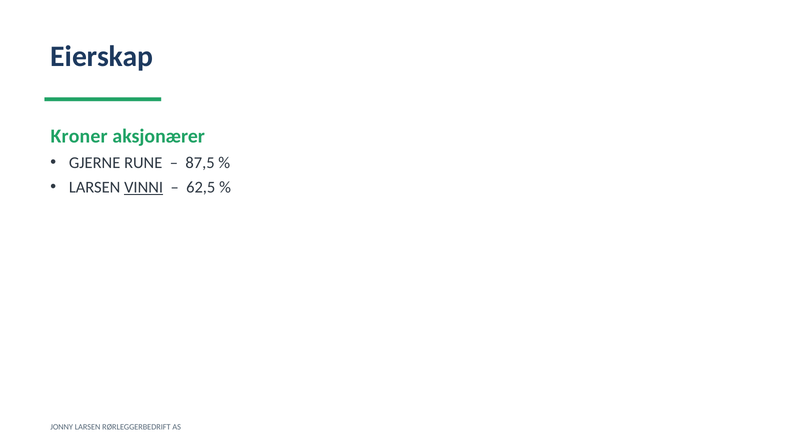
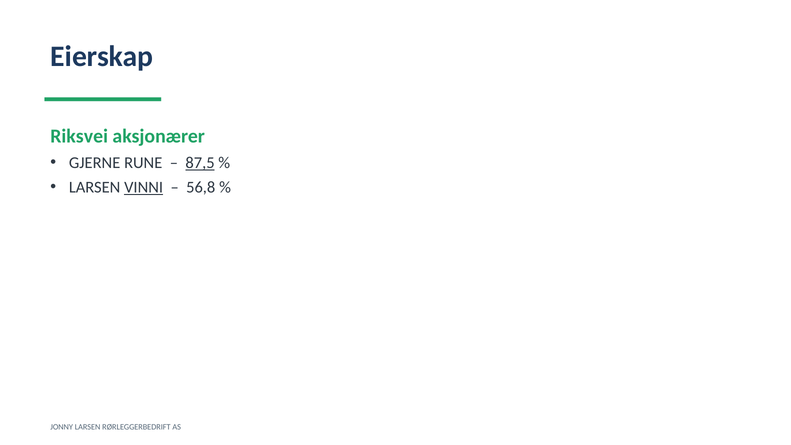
Kroner: Kroner -> Riksvei (79, 136)
87,5 underline: none -> present (200, 163)
62,5: 62,5 -> 56,8 (201, 187)
